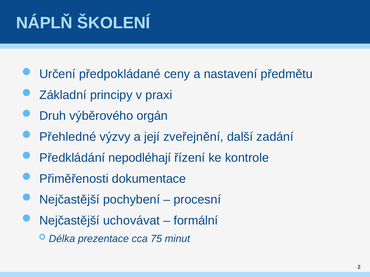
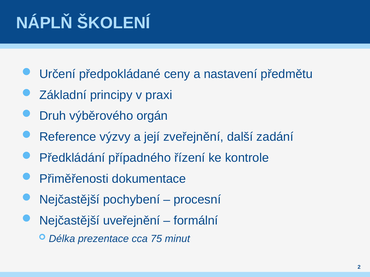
Přehledné: Přehledné -> Reference (68, 137)
nepodléhají: nepodléhají -> případného (140, 158)
uchovávat: uchovávat -> uveřejnění (132, 221)
